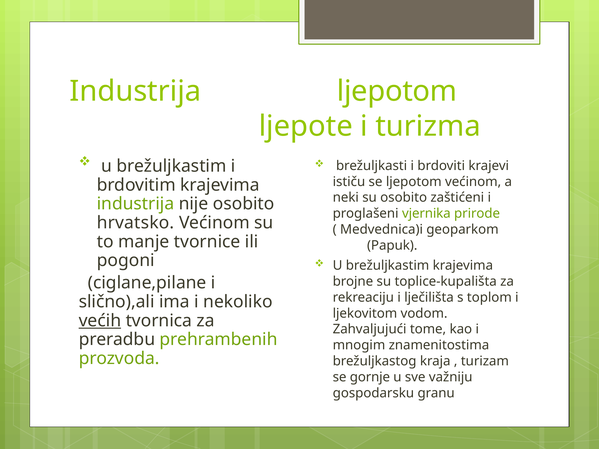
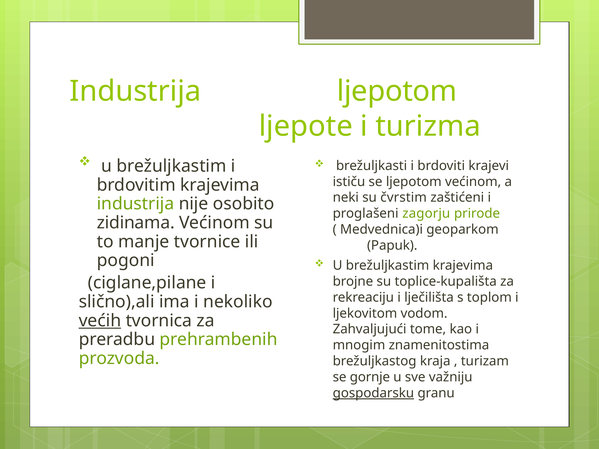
su osobito: osobito -> čvrstim (404, 198)
vjernika: vjernika -> zagorju (426, 214)
hrvatsko: hrvatsko -> zidinama (136, 223)
gospodarsku underline: none -> present (373, 393)
